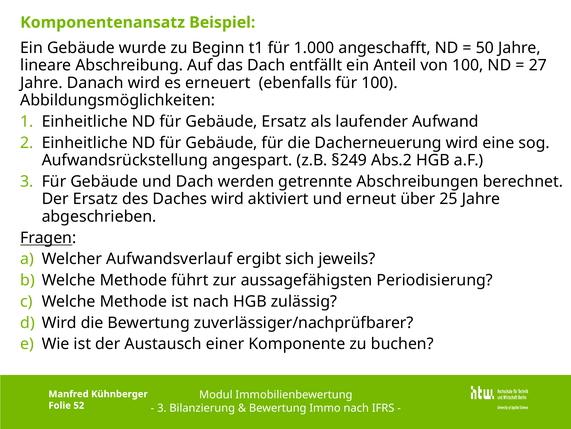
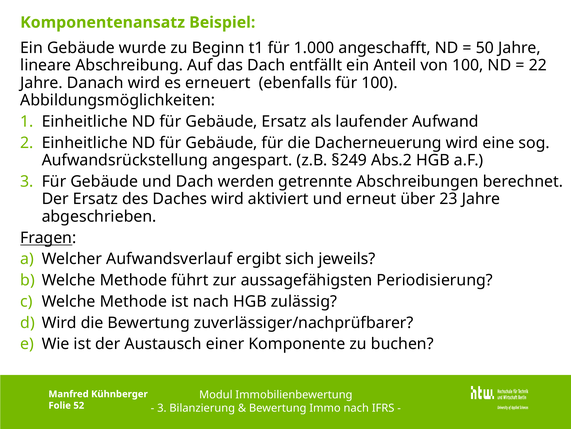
27: 27 -> 22 (538, 65)
25: 25 -> 23 (449, 199)
